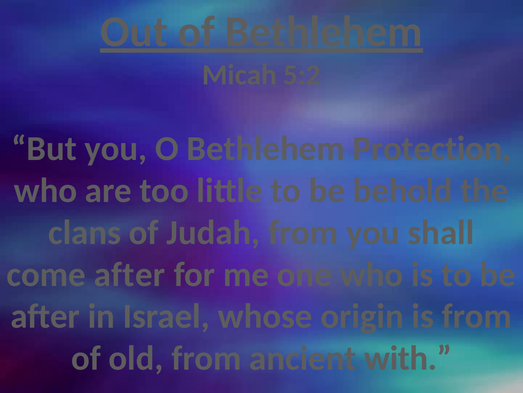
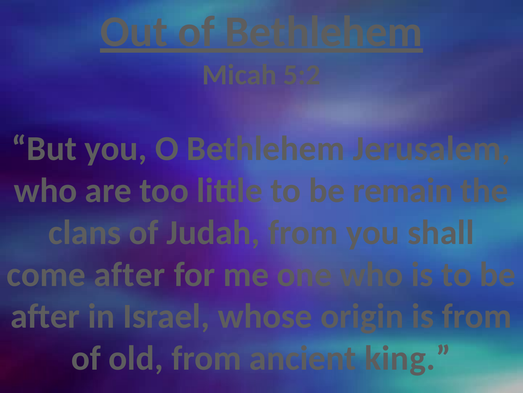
Protection: Protection -> Jerusalem (432, 148)
behold: behold -> remain (403, 190)
with: with -> king (408, 358)
